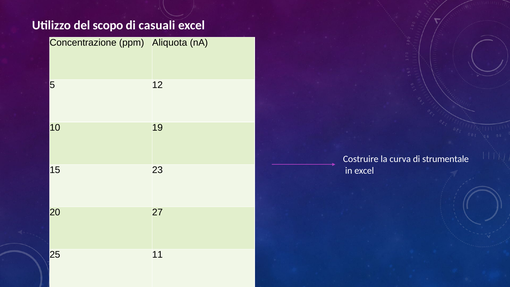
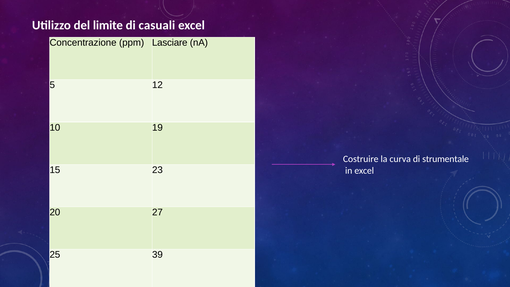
scopo: scopo -> limite (108, 25)
Aliquota: Aliquota -> Lasciare (170, 43)
11: 11 -> 39 (157, 255)
